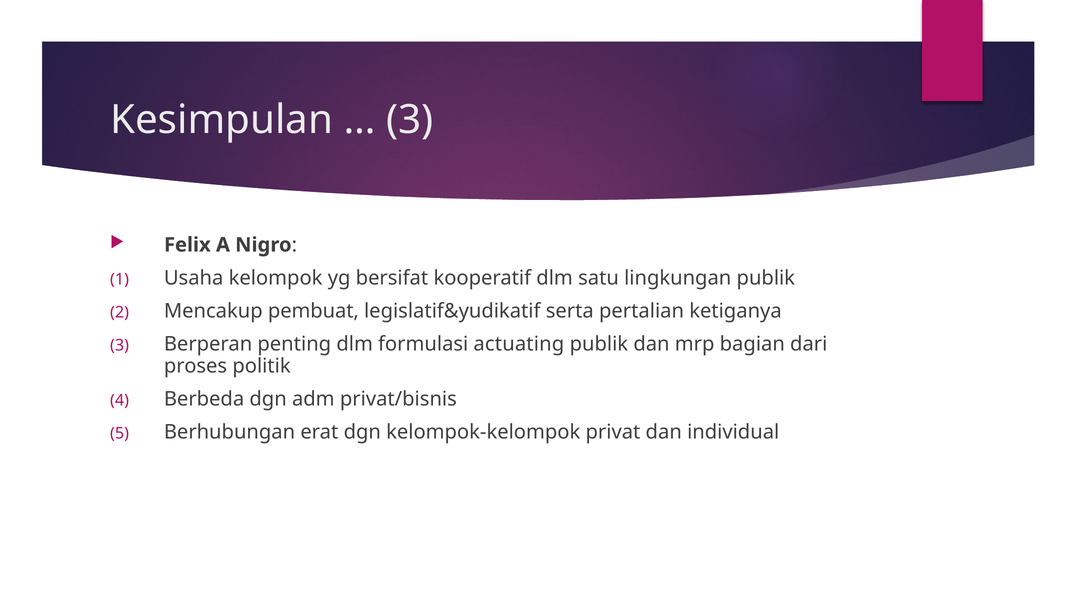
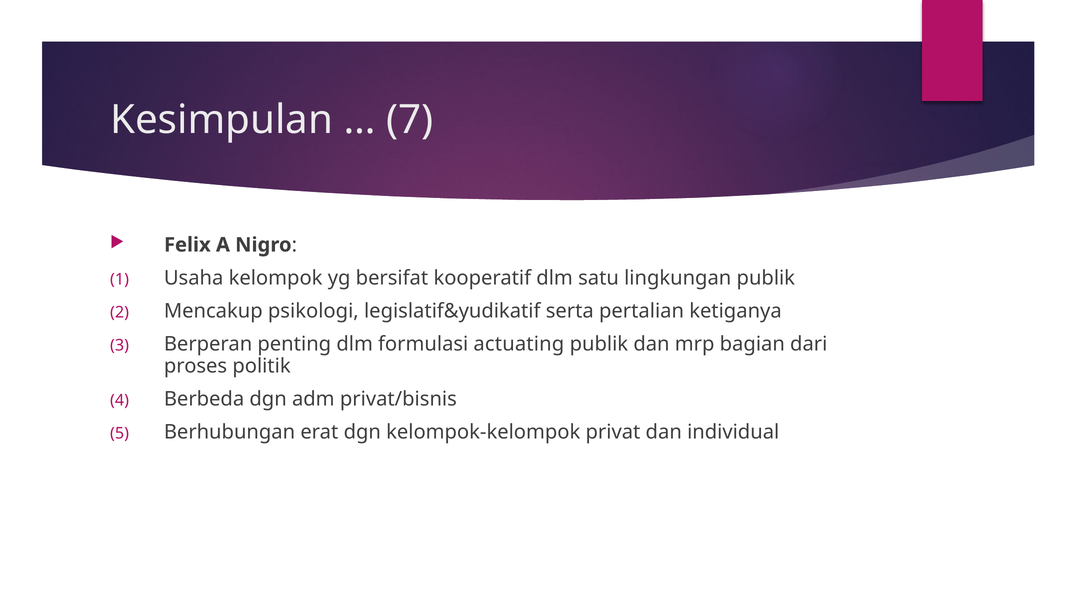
3: 3 -> 7 (410, 120)
pembuat: pembuat -> psikologi (313, 311)
